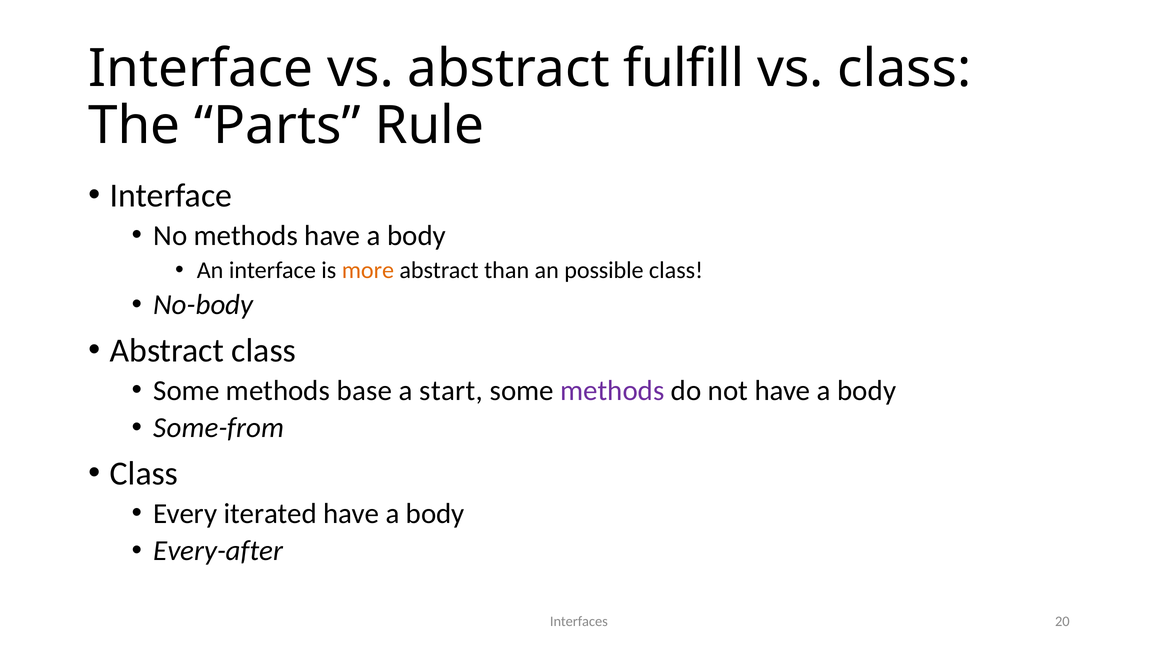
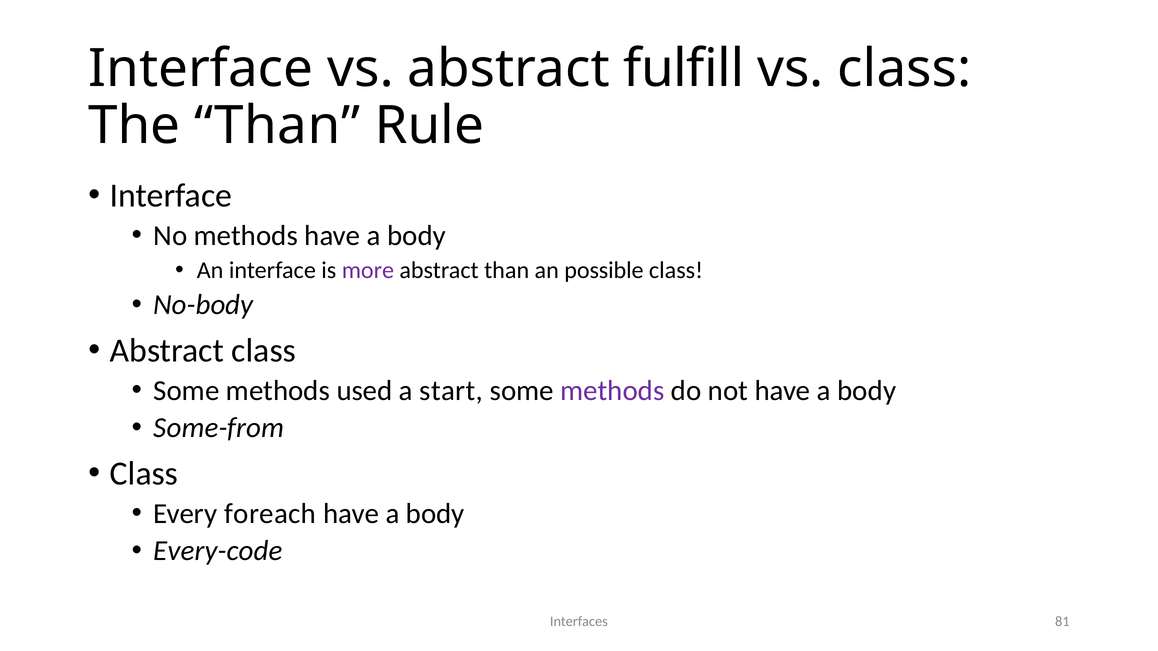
The Parts: Parts -> Than (277, 126)
more colour: orange -> purple (368, 270)
base: base -> used (365, 391)
iterated: iterated -> foreach (270, 514)
Every-after: Every-after -> Every-code (218, 551)
20: 20 -> 81 (1062, 622)
